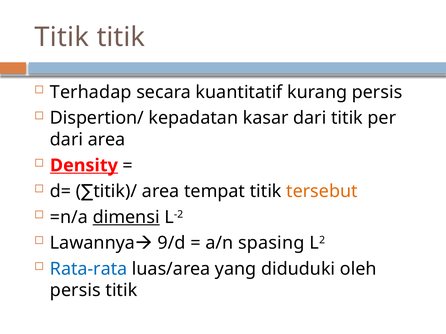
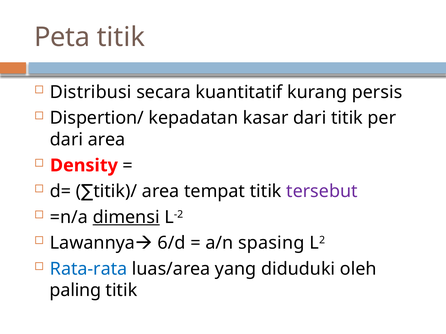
Titik: Titik -> Peta (62, 37)
Terhadap: Terhadap -> Distribusi (91, 92)
Density underline: present -> none (84, 166)
tersebut colour: orange -> purple (322, 192)
9/d: 9/d -> 6/d (172, 243)
persis: persis -> paling (75, 291)
